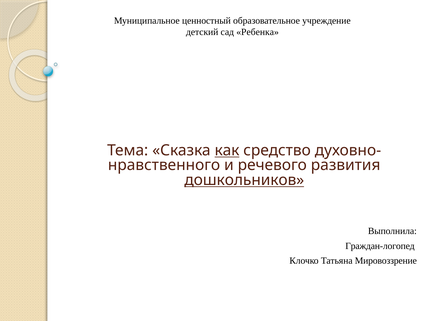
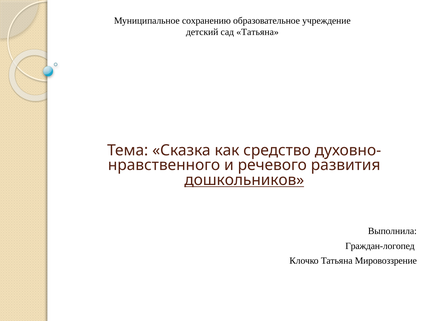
ценностный: ценностный -> сохранению (206, 21)
сад Ребенка: Ребенка -> Татьяна (258, 32)
как underline: present -> none (227, 150)
